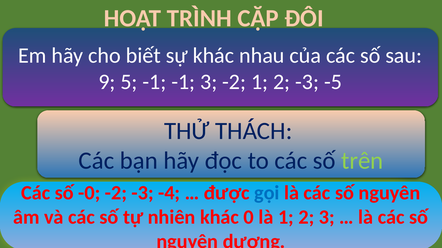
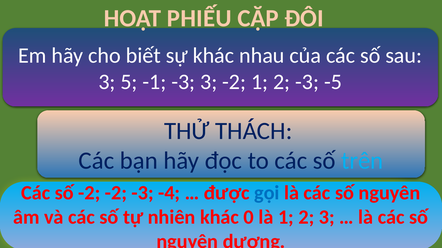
TRÌNH: TRÌNH -> PHIẾU (199, 18)
9: 9 -> 3 (107, 82)
-1 -1: -1 -> -3 (183, 82)
trên colour: light green -> light blue (362, 161)
số -0: -0 -> -2 (89, 193)
